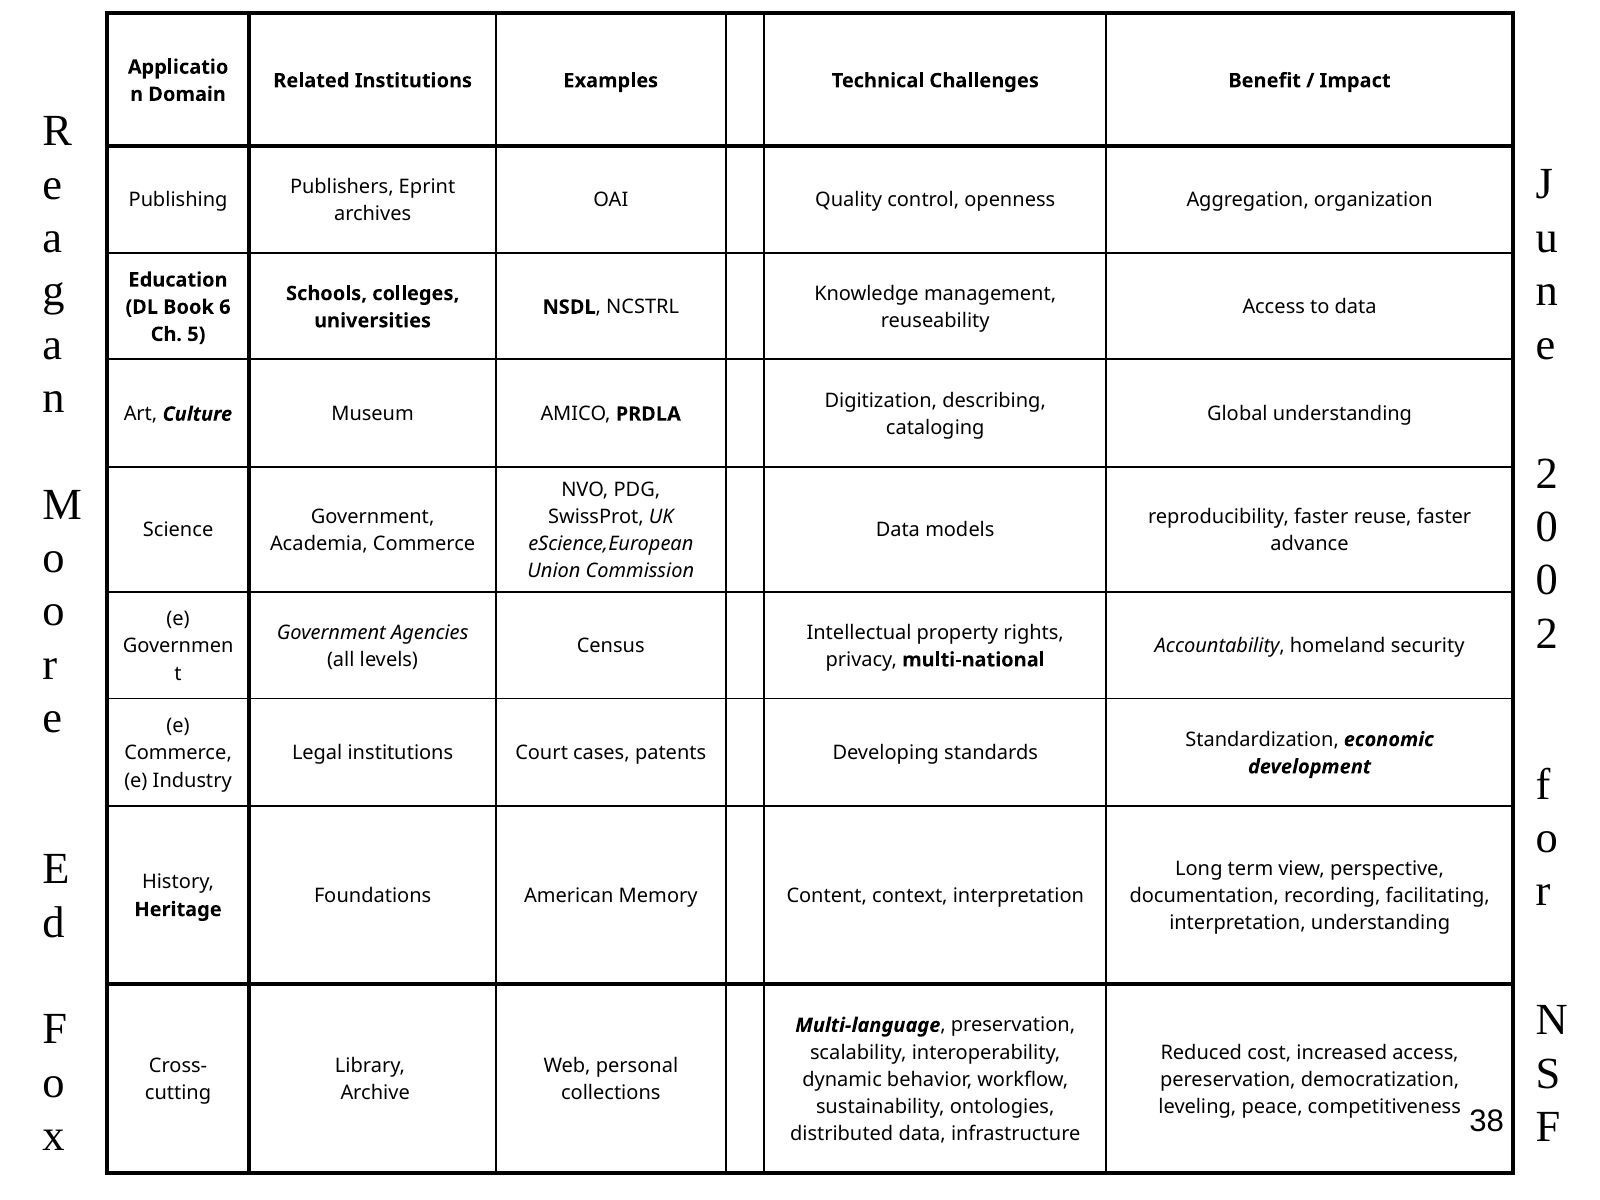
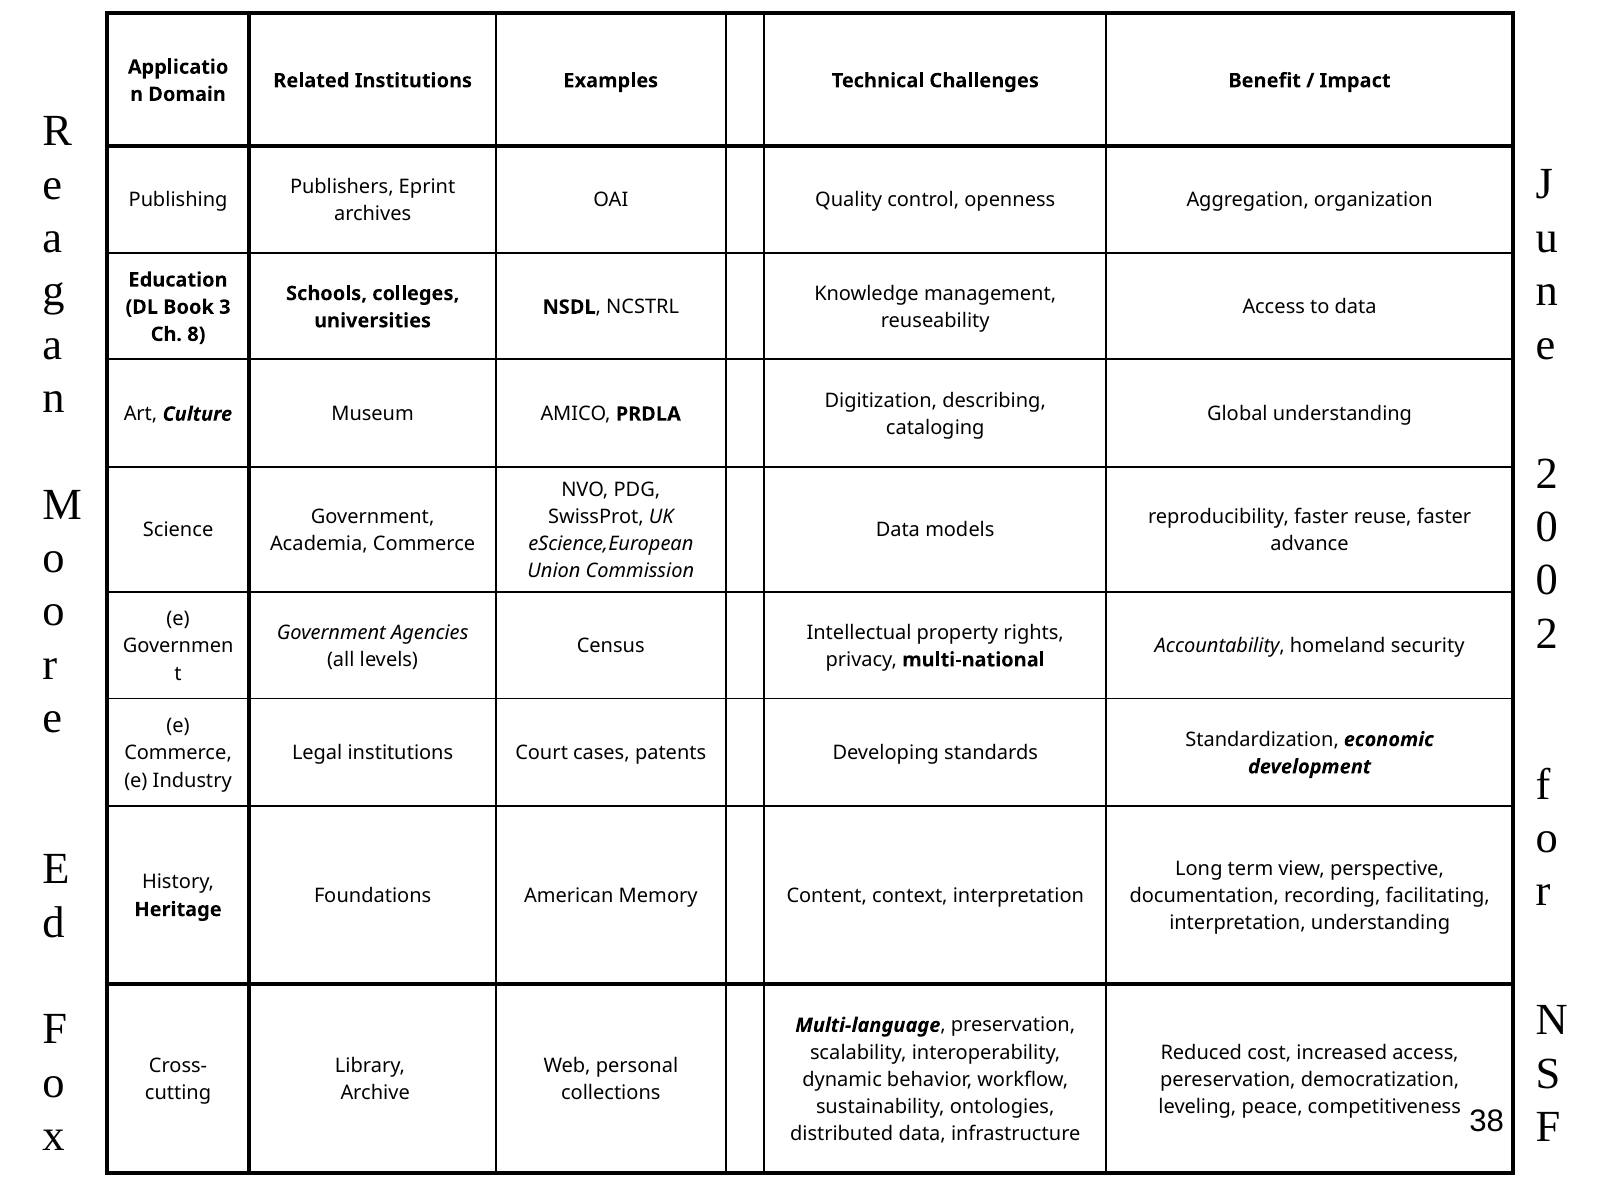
6: 6 -> 3 (225, 307)
5: 5 -> 8 (196, 334)
